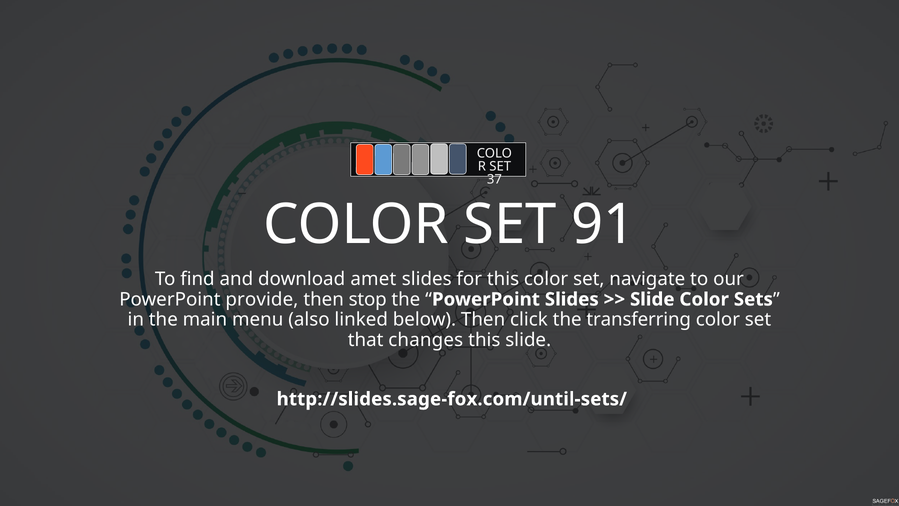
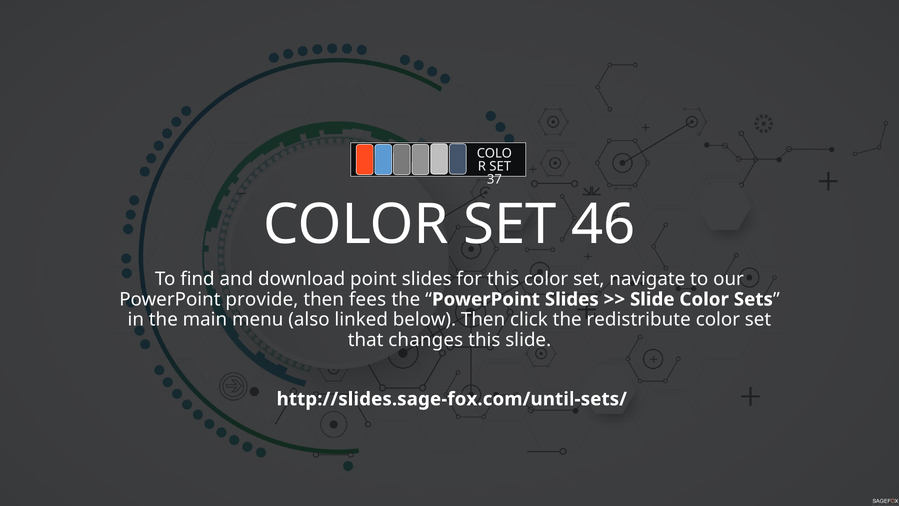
91: 91 -> 46 (603, 225)
amet: amet -> point (373, 279)
stop: stop -> fees (368, 299)
transferring: transferring -> redistribute (639, 319)
